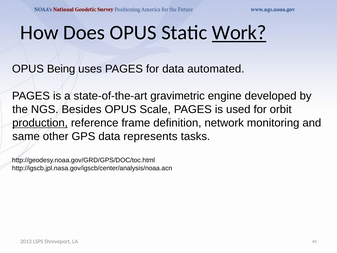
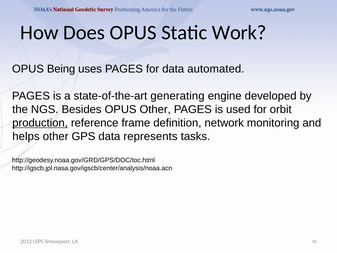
Work underline: present -> none (239, 33)
gravimetric: gravimetric -> generating (177, 96)
OPUS Scale: Scale -> Other (155, 109)
same: same -> helps (26, 136)
